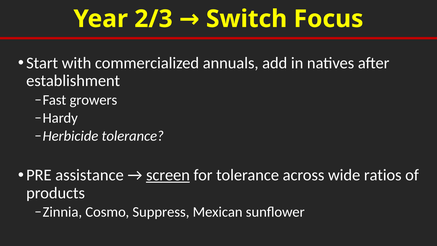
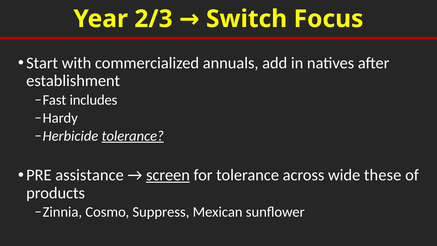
growers: growers -> includes (93, 100)
tolerance underline: none -> present (133, 136)
ratios: ratios -> these (383, 175)
